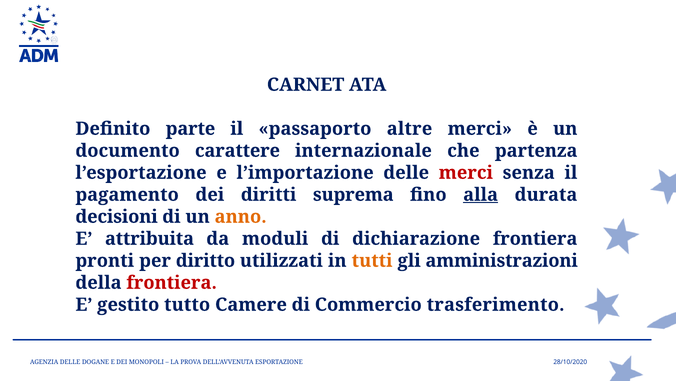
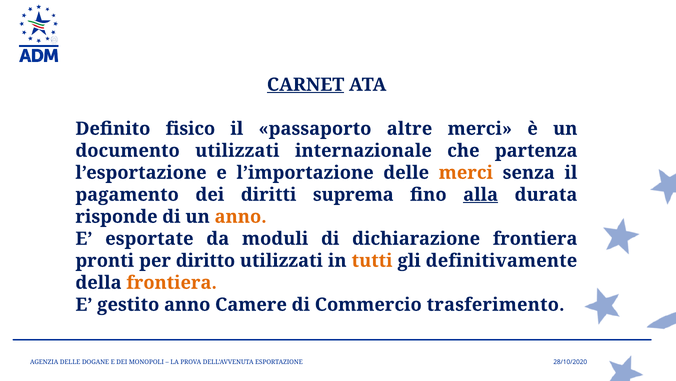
CARNET underline: none -> present (306, 85)
parte: parte -> fisico (190, 128)
documento carattere: carattere -> utilizzati (237, 150)
merci colour: red -> orange (466, 172)
decisioni: decisioni -> risponde (117, 216)
attribuita: attribuita -> esportate (149, 238)
amministrazioni: amministrazioni -> definitivamente (501, 260)
frontiera colour: red -> orange (172, 282)
gestito tutto: tutto -> anno (187, 304)
